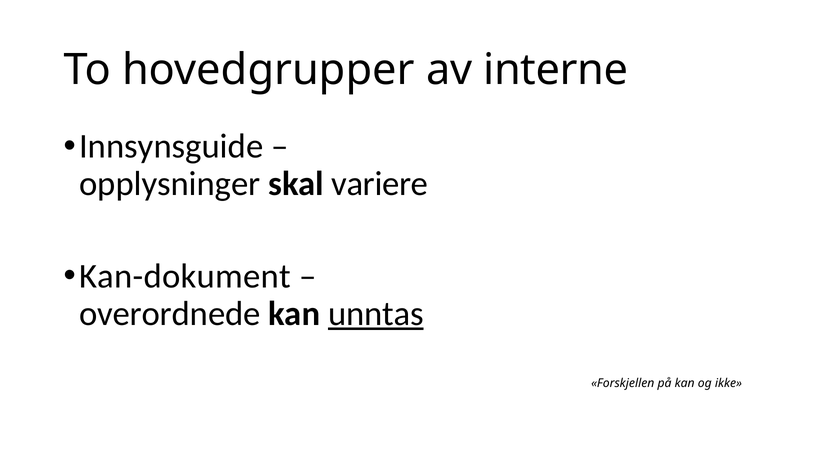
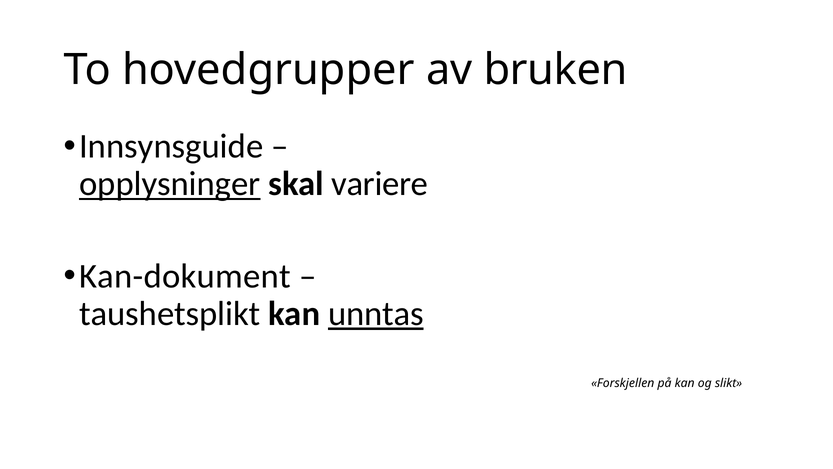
interne: interne -> bruken (556, 70)
opplysninger underline: none -> present (170, 184)
overordnede: overordnede -> taushetsplikt (170, 314)
ikke: ikke -> slikt (728, 383)
